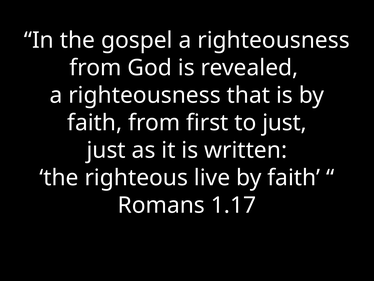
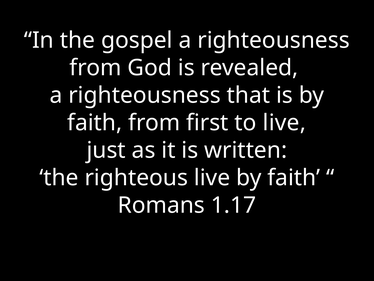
to just: just -> live (284, 123)
